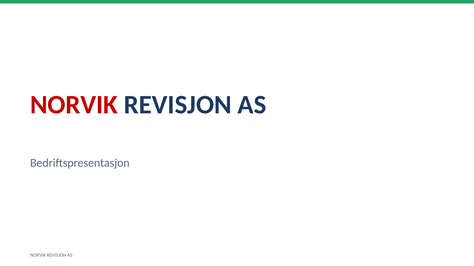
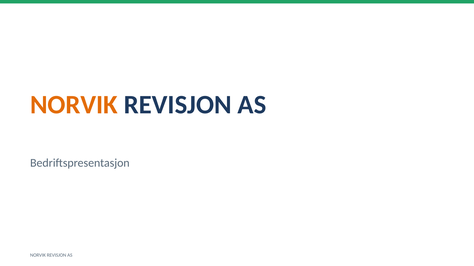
NORVIK colour: red -> orange (74, 105)
